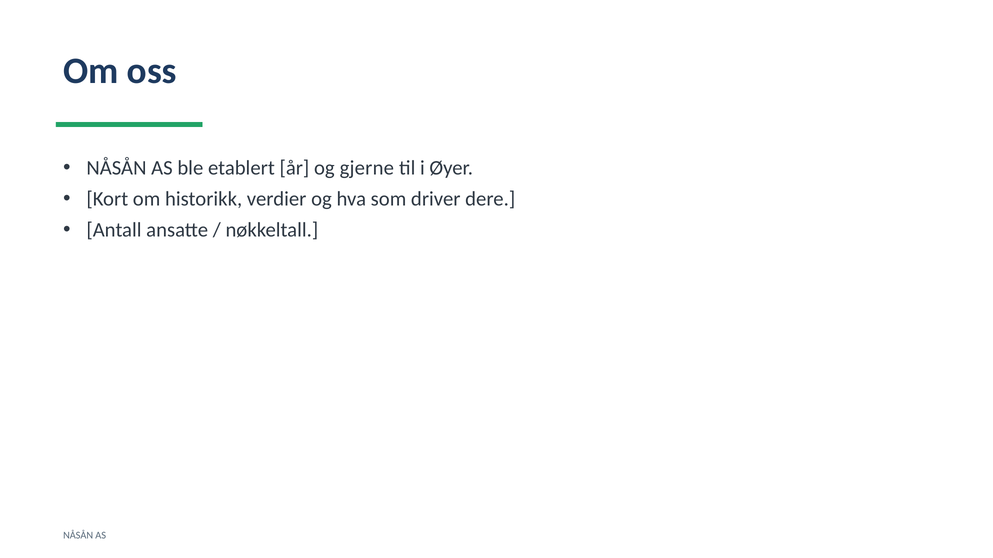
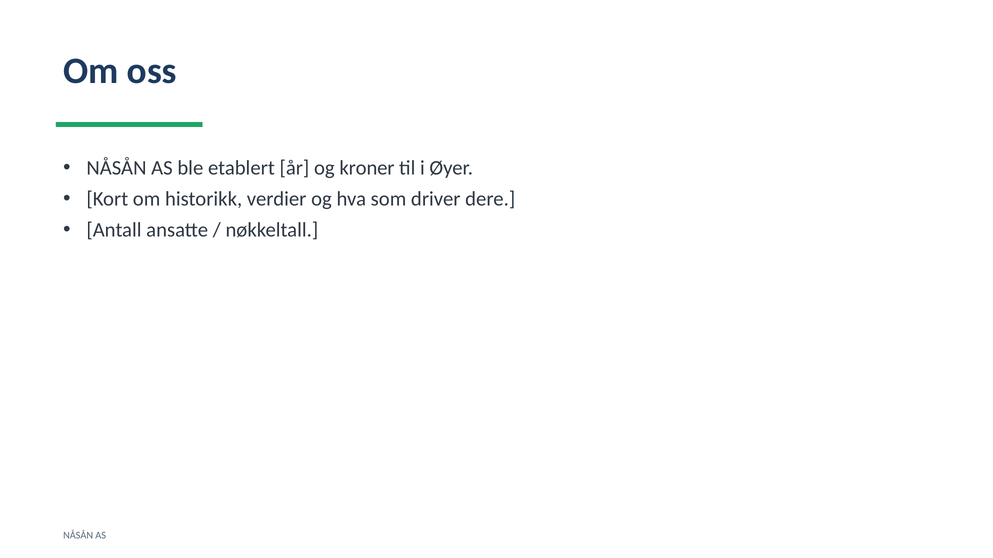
gjerne: gjerne -> kroner (367, 168)
